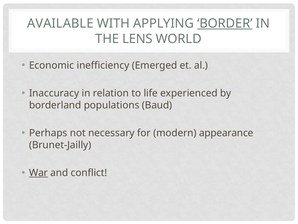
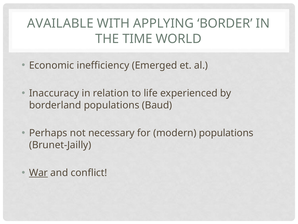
BORDER underline: present -> none (225, 23)
LENS: LENS -> TIME (137, 39)
modern appearance: appearance -> populations (226, 133)
